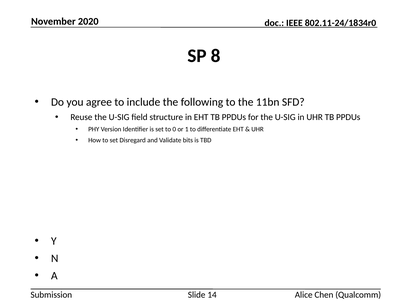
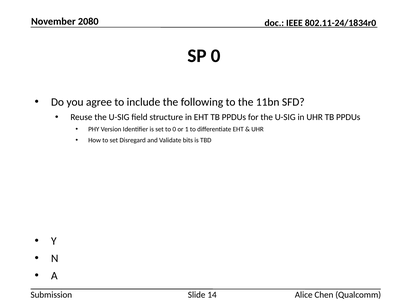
2020: 2020 -> 2080 (88, 22)
SP 8: 8 -> 0 (216, 56)
